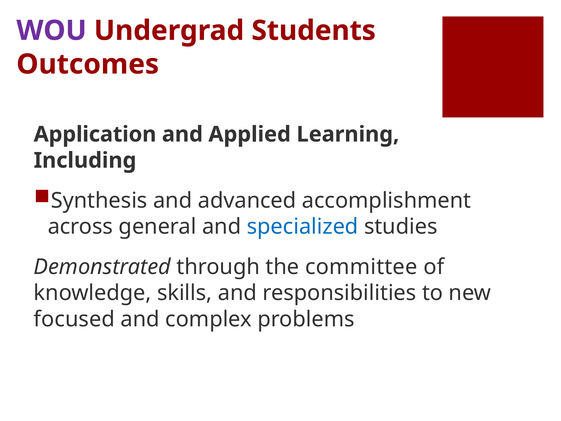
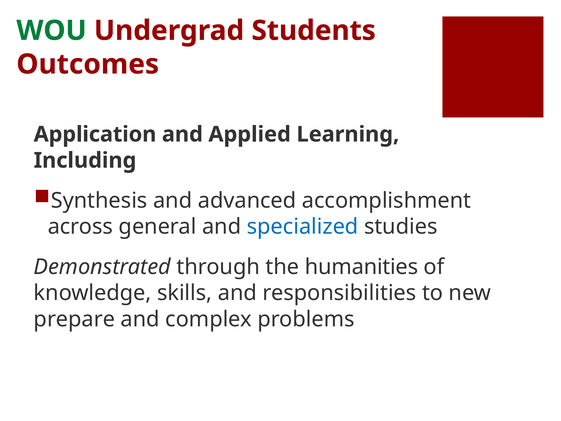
WOU colour: purple -> green (52, 31)
committee: committee -> humanities (362, 267)
focused: focused -> prepare (74, 319)
